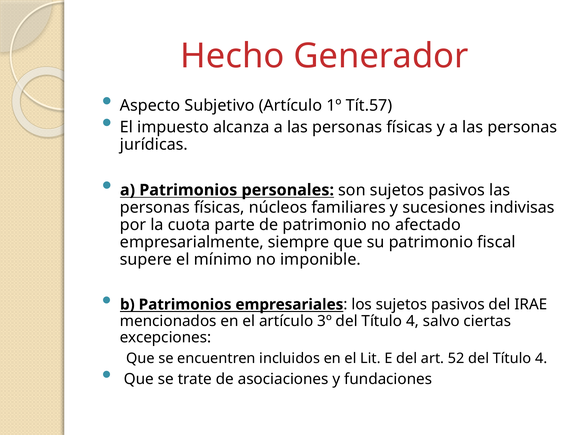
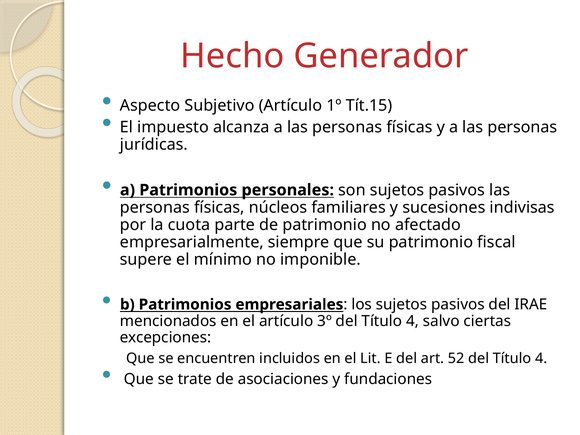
Tít.57: Tít.57 -> Tít.15 (369, 105)
